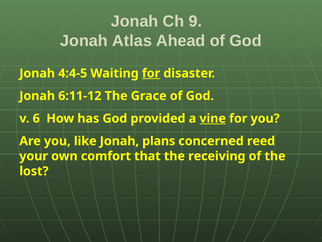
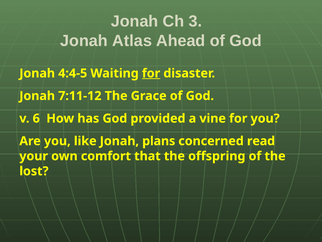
9: 9 -> 3 (195, 21)
6:11-12: 6:11-12 -> 7:11-12 (80, 96)
vine underline: present -> none (213, 118)
reed: reed -> read (261, 141)
receiving: receiving -> offspring (217, 156)
